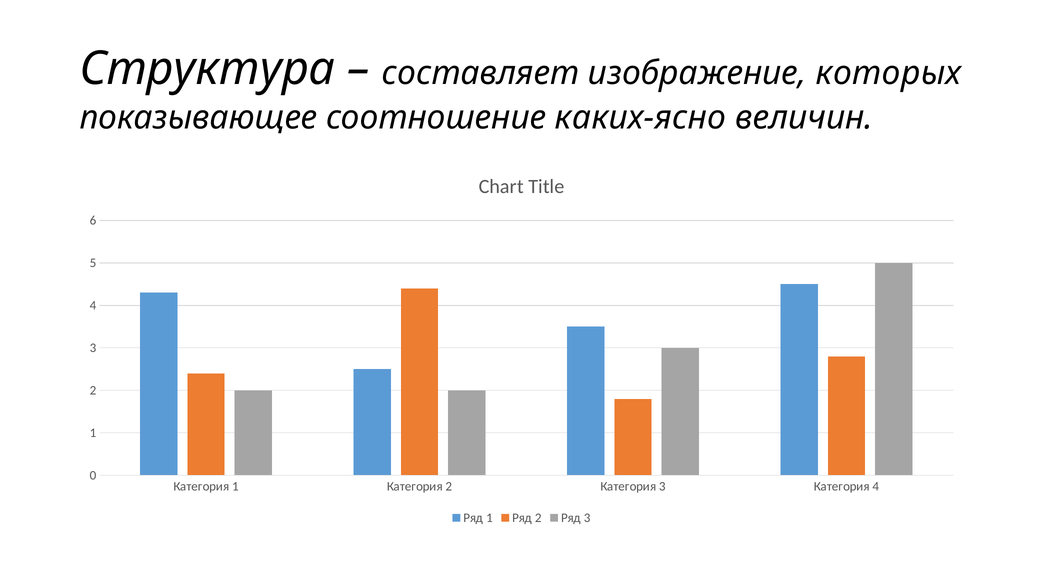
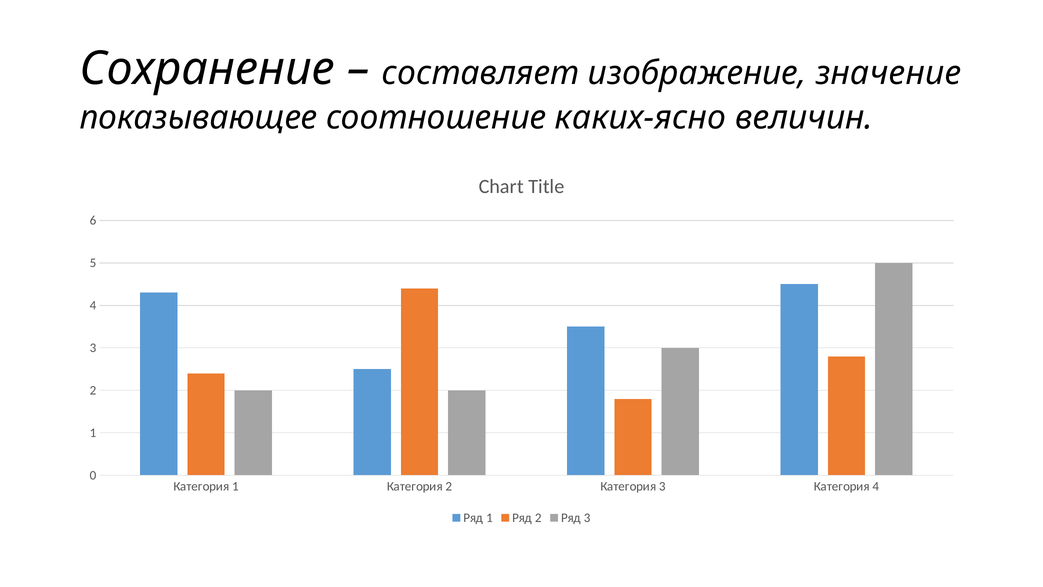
Структура: Структура -> Сохранение (207, 69)
которых: которых -> значение (888, 73)
